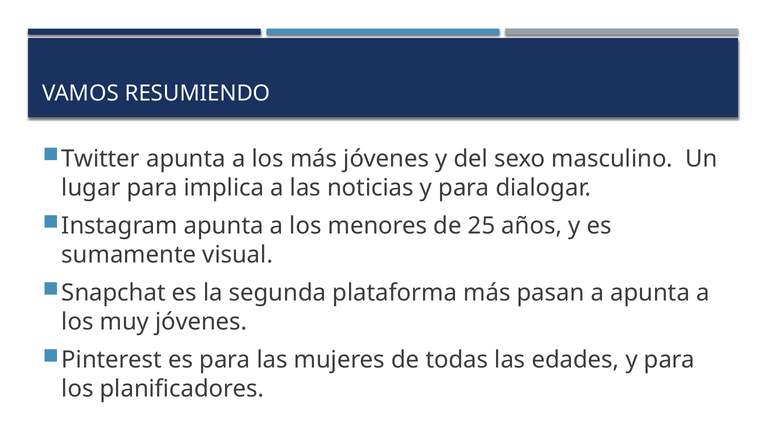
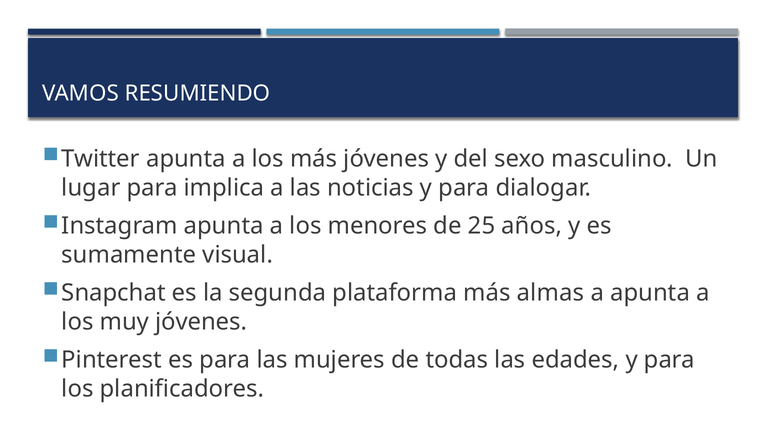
pasan: pasan -> almas (551, 293)
